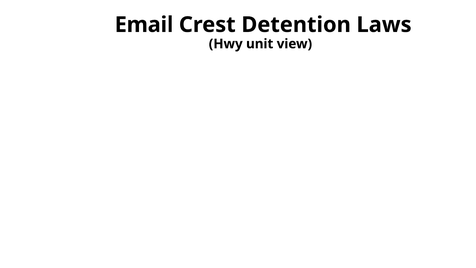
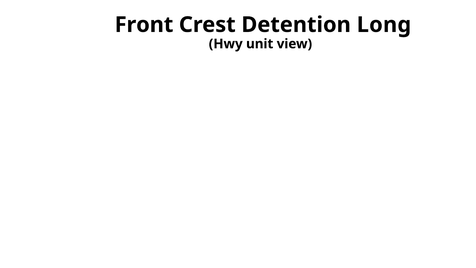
Email: Email -> Front (144, 25)
Laws: Laws -> Long (384, 25)
